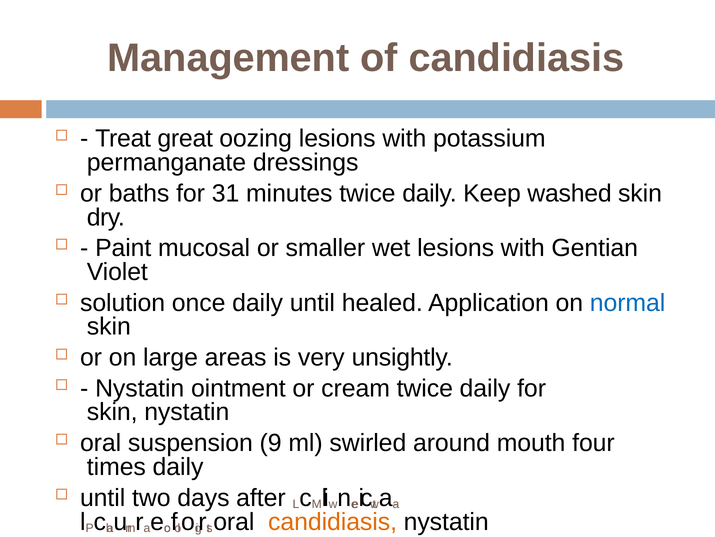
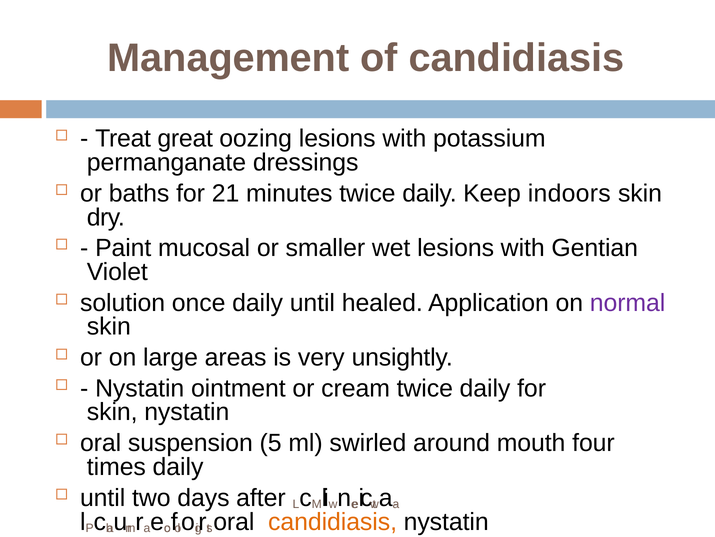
31: 31 -> 21 (226, 193)
washed: washed -> indoors (569, 193)
normal colour: blue -> purple (628, 302)
9: 9 -> 5 (271, 443)
